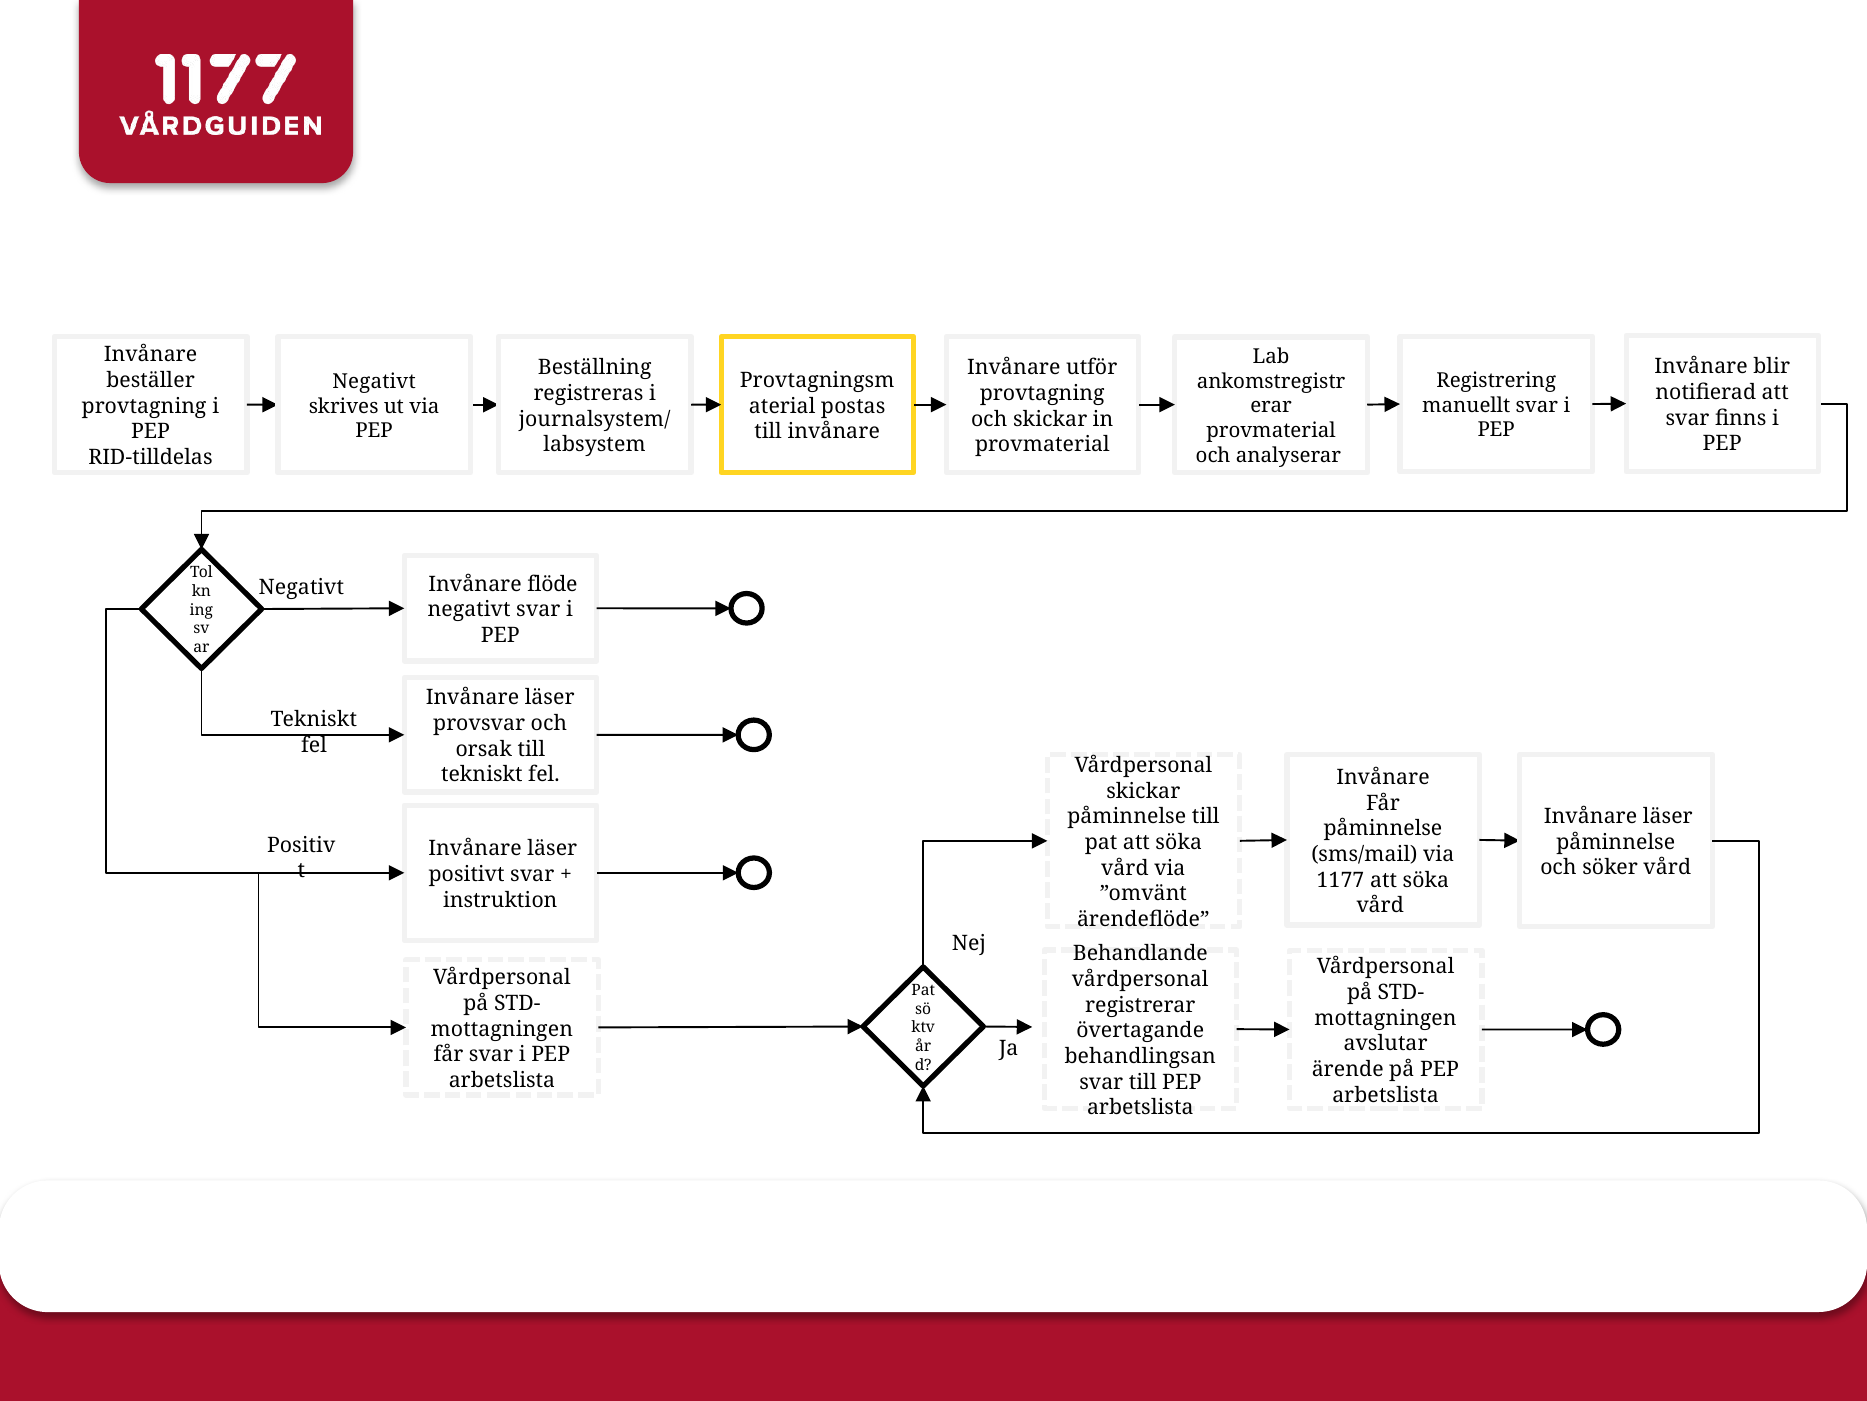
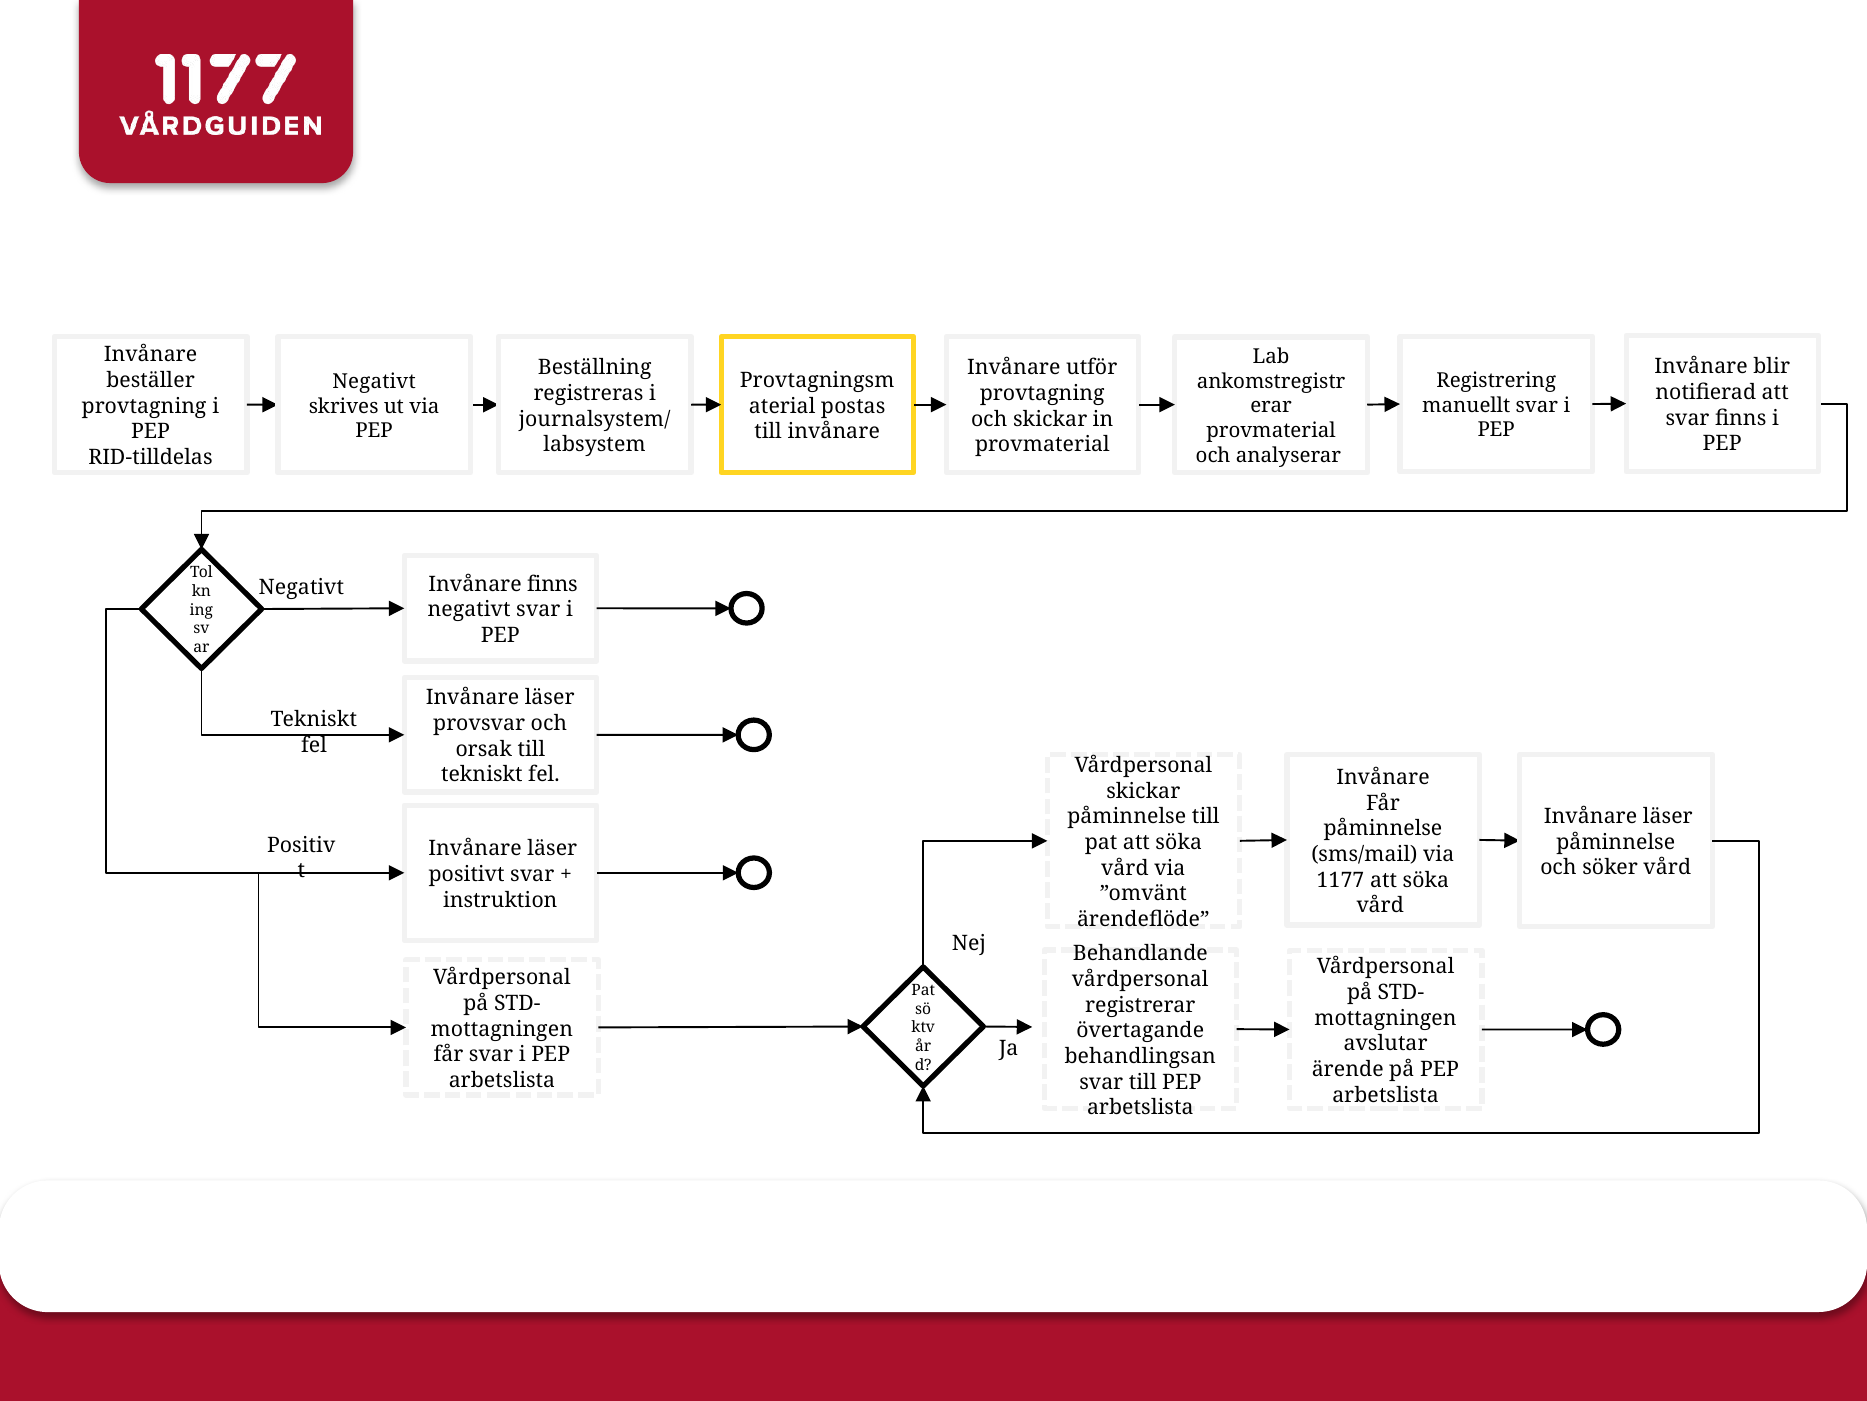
Invånare flöde: flöde -> finns (552, 584)
